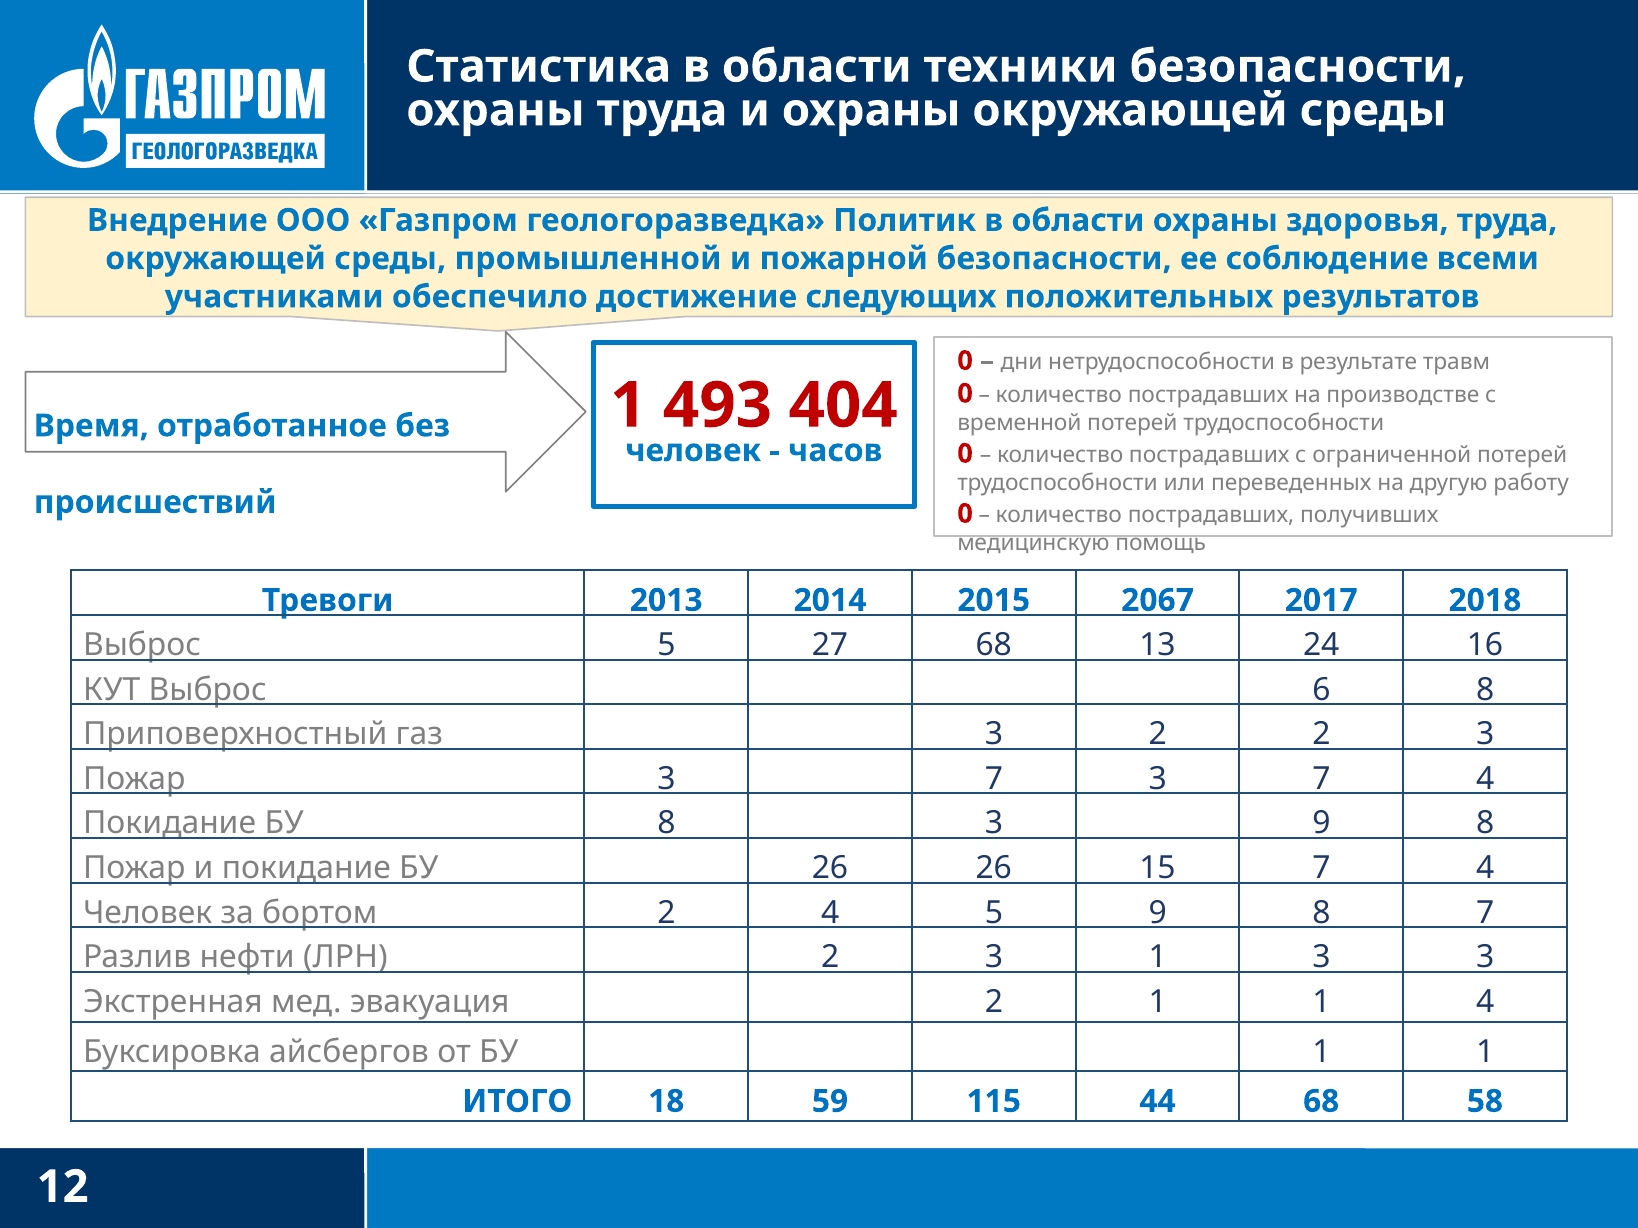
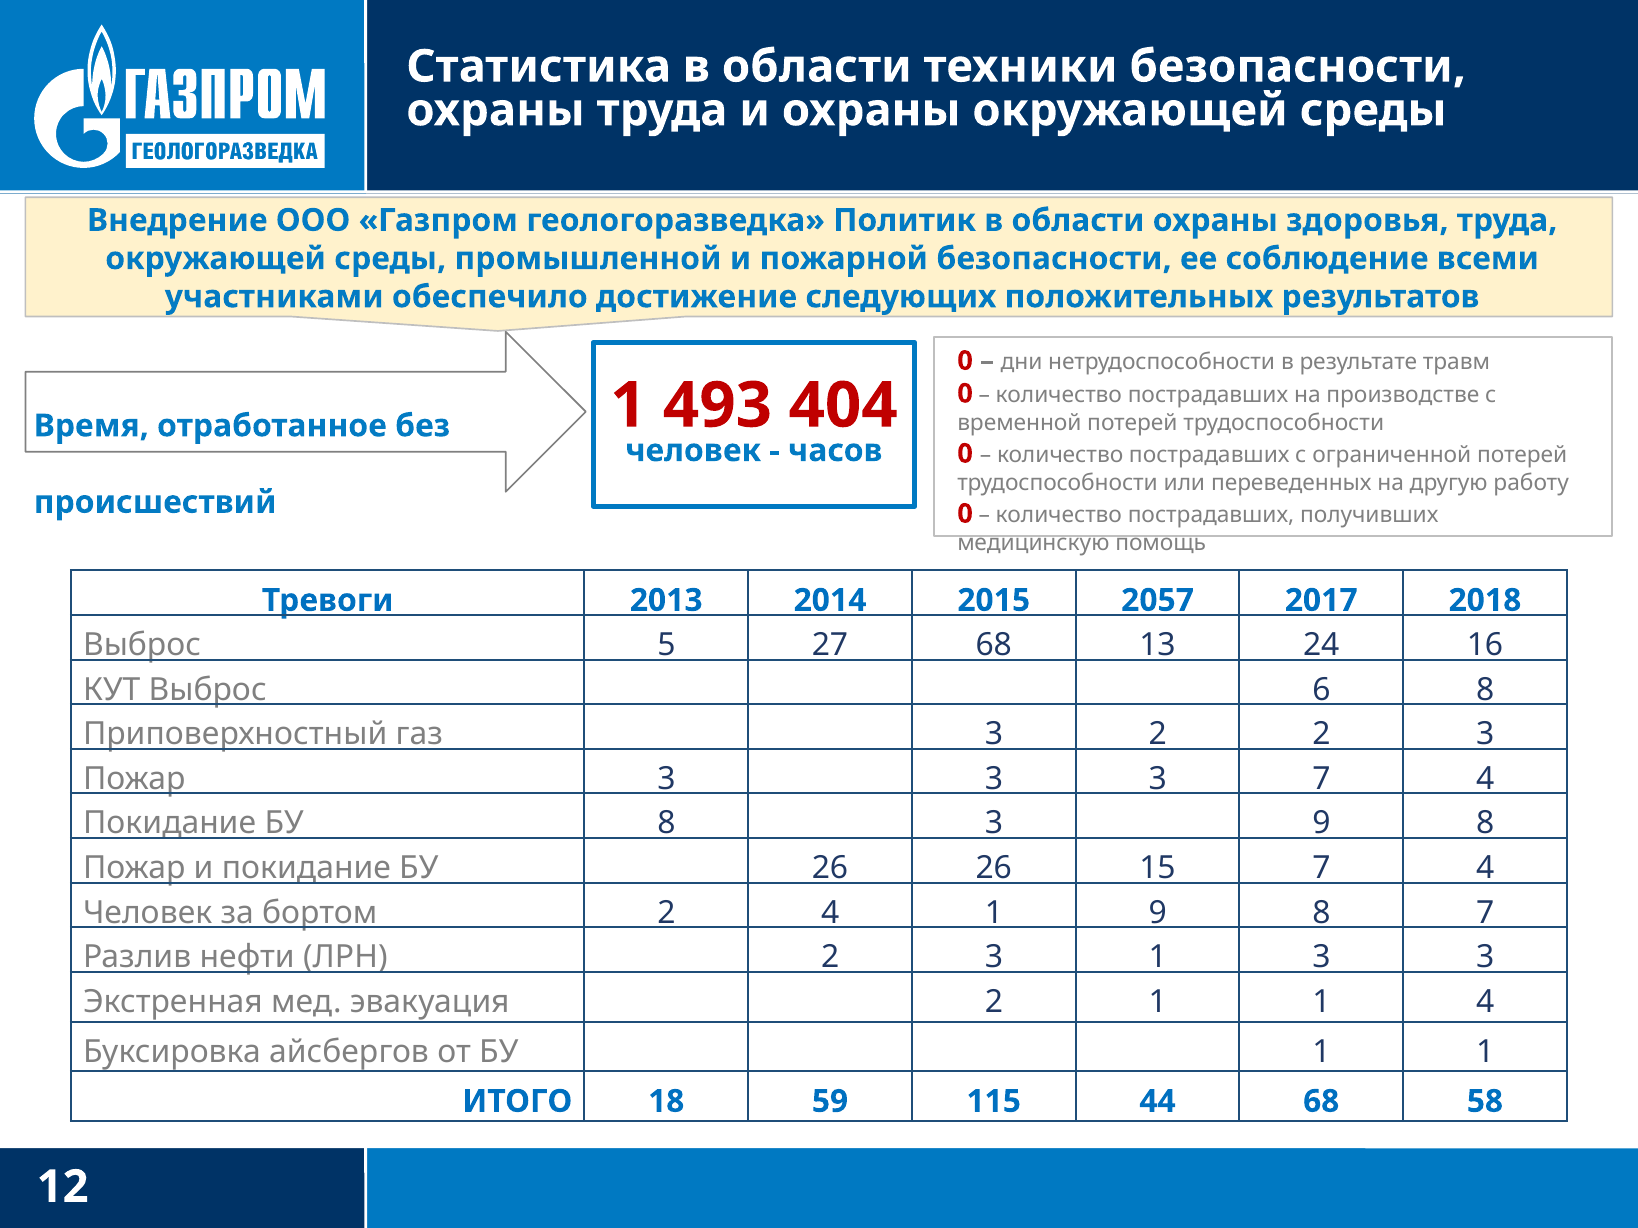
2067: 2067 -> 2057 (1158, 601)
Пожар 3 7: 7 -> 3 (994, 779)
4 5: 5 -> 1 (994, 913)
